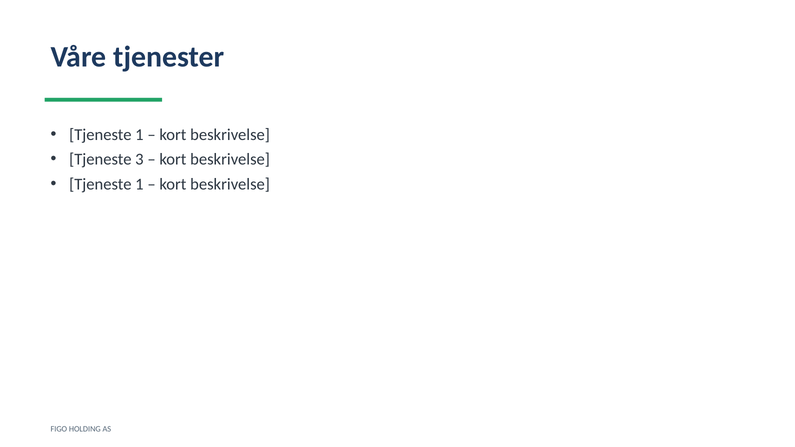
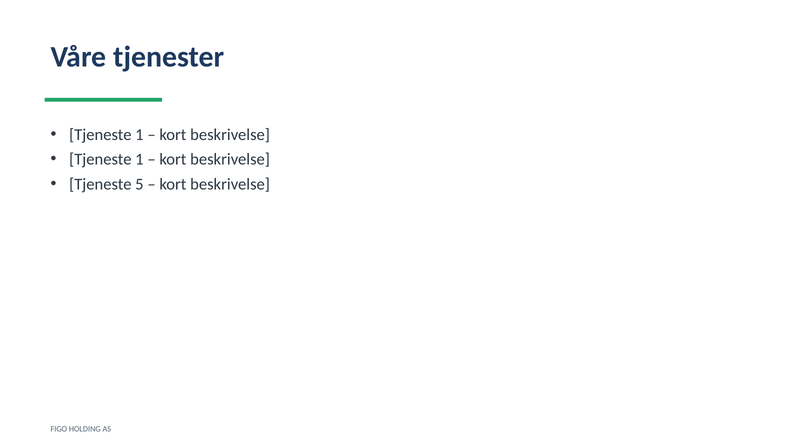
3: 3 -> 1 (139, 160)
1: 1 -> 5 (139, 184)
